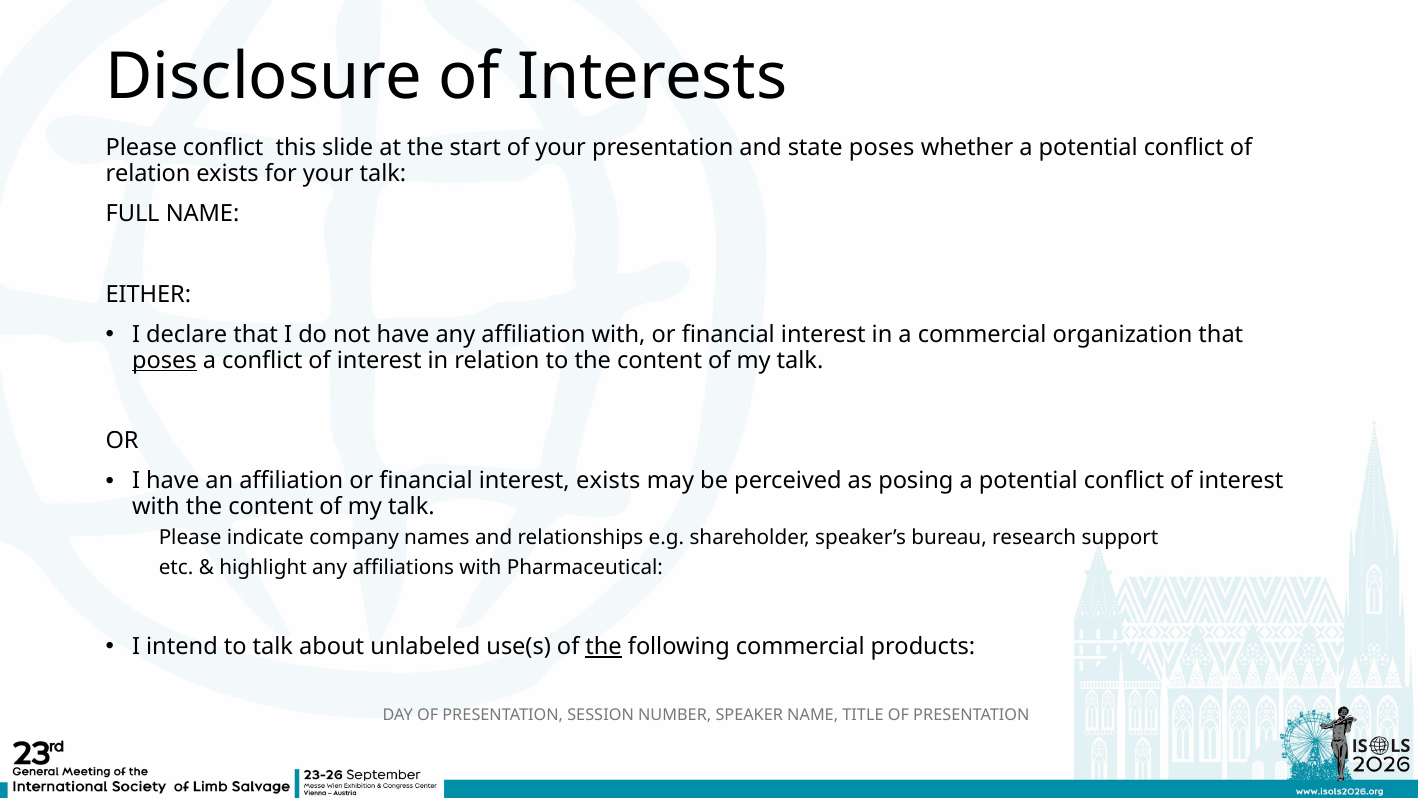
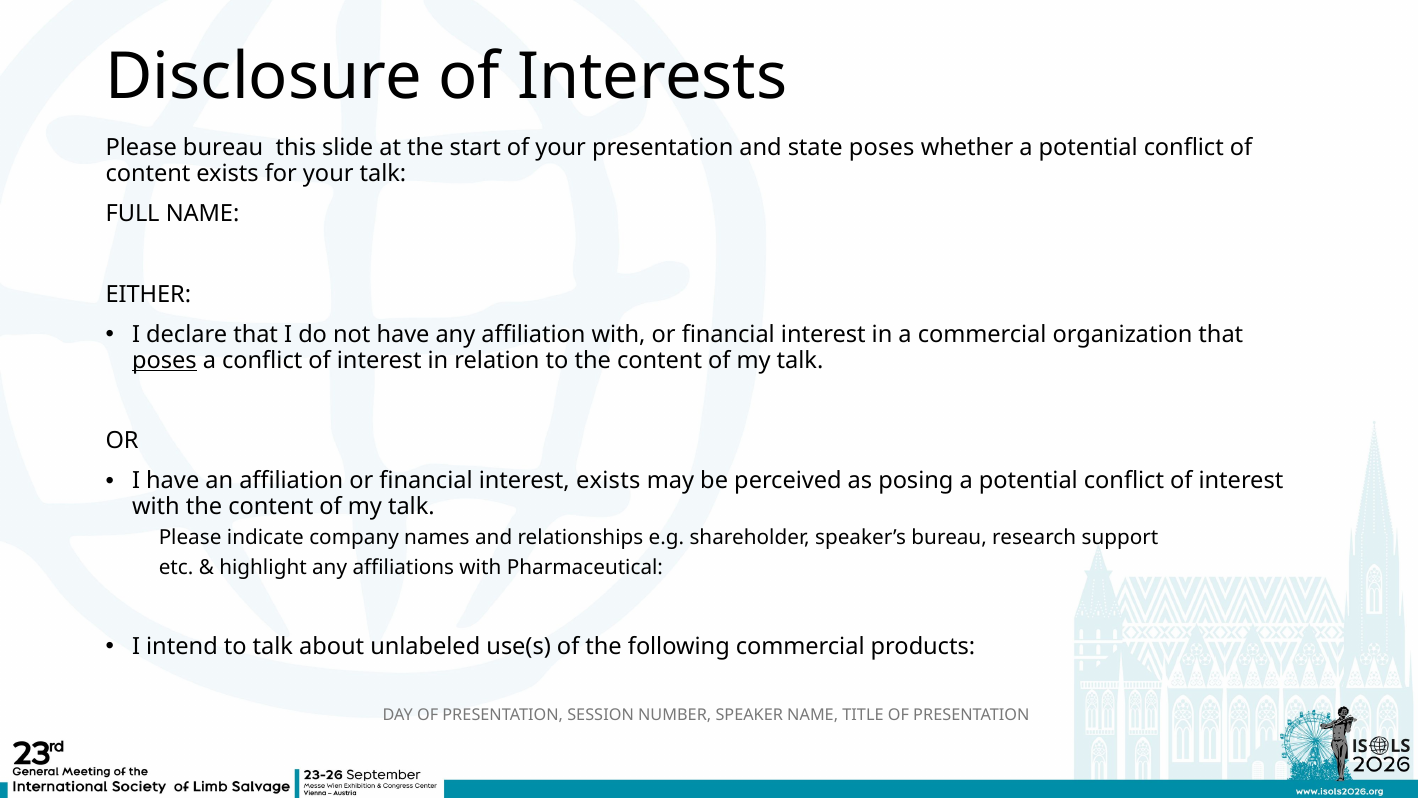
Please conflict: conflict -> bureau (223, 148)
relation: relation -> content (148, 174)
the underline: present -> none (604, 646)
